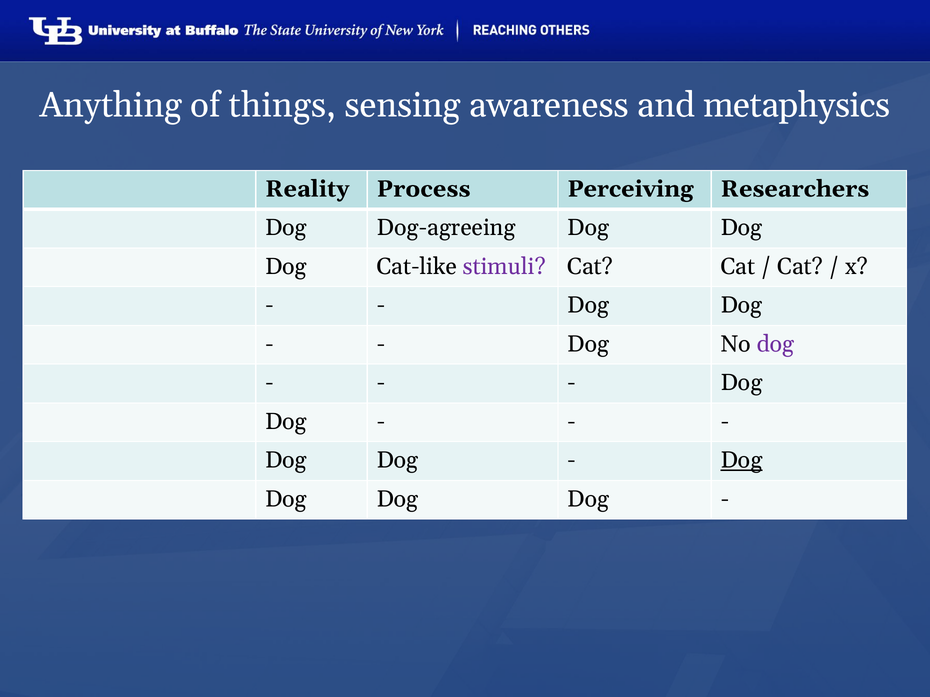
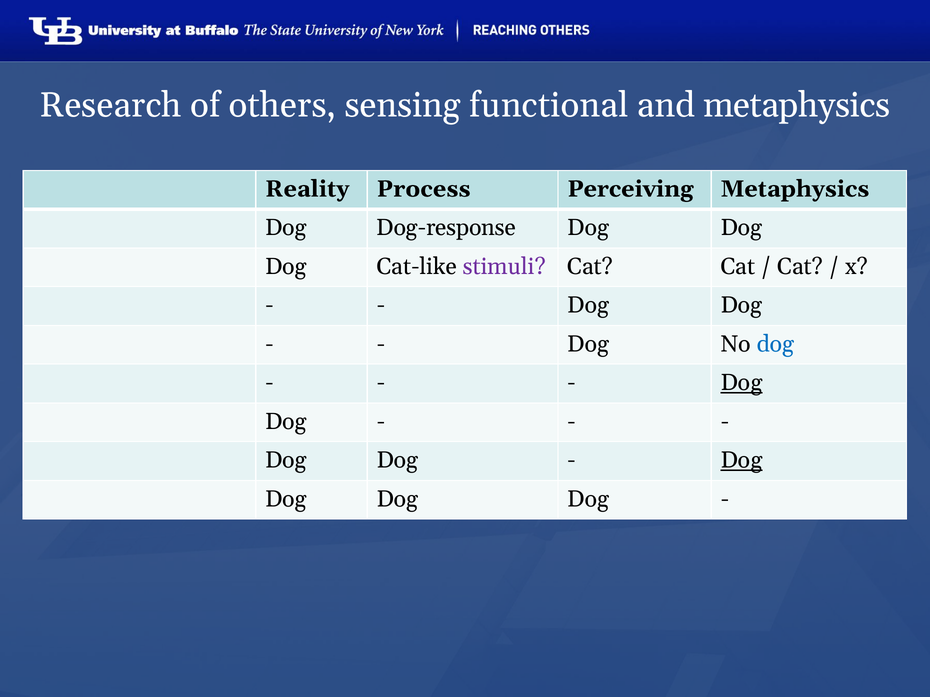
Anything: Anything -> Research (111, 105)
things: things -> others (282, 105)
awareness: awareness -> functional (549, 105)
Perceiving Researchers: Researchers -> Metaphysics (795, 189)
Dog-agreeing: Dog-agreeing -> Dog-response (446, 228)
dog colour: purple -> blue (775, 344)
Dog underline: none -> present (741, 383)
